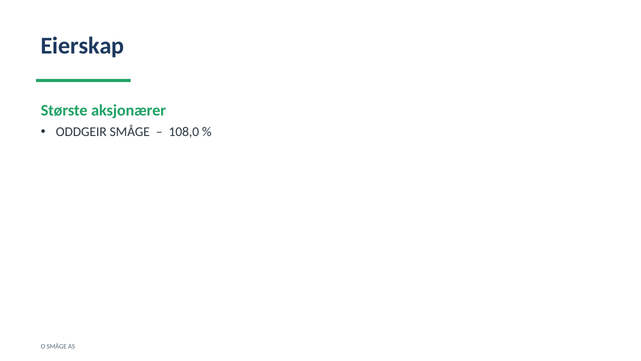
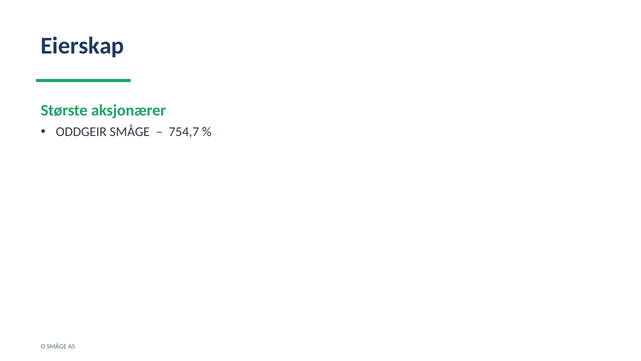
108,0: 108,0 -> 754,7 (184, 132)
